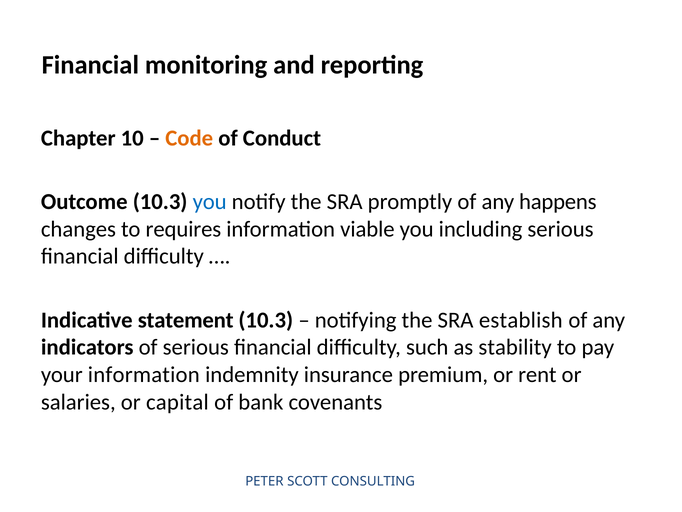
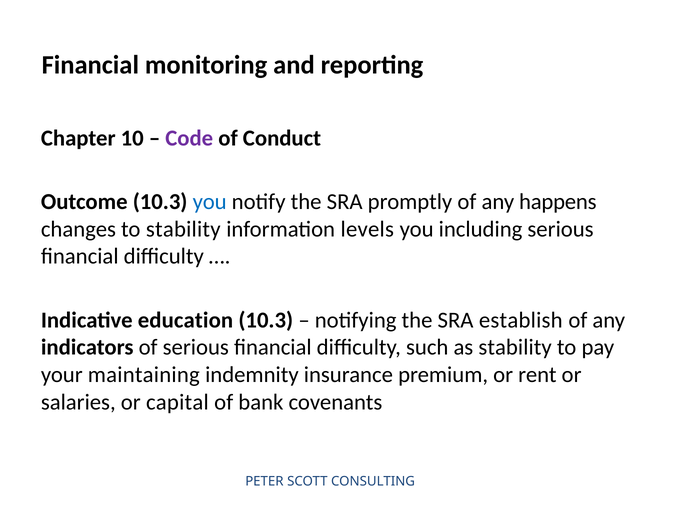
Code colour: orange -> purple (189, 138)
to requires: requires -> stability (183, 229)
viable: viable -> levels (367, 229)
statement: statement -> education (185, 320)
your information: information -> maintaining (144, 374)
